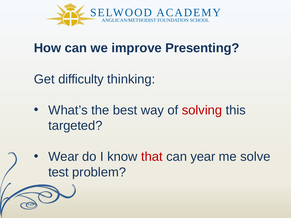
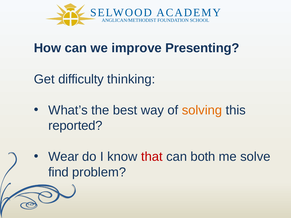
solving colour: red -> orange (202, 110)
targeted: targeted -> reported (75, 126)
year: year -> both (203, 157)
test: test -> find (59, 172)
